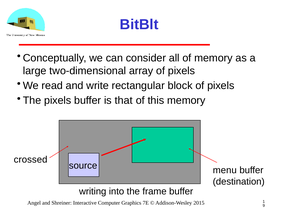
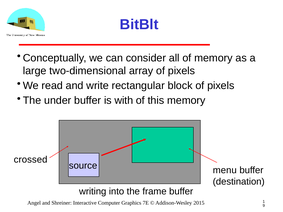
The pixels: pixels -> under (58, 101)
that: that -> with (124, 101)
